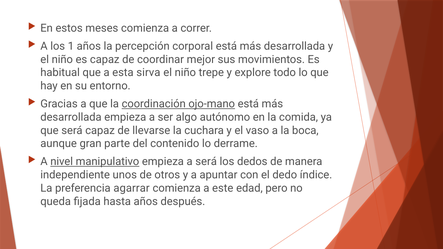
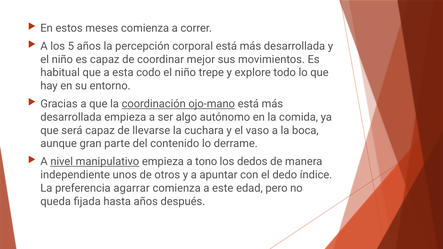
1: 1 -> 5 (71, 46)
sirva: sirva -> codo (148, 73)
a será: será -> tono (206, 162)
